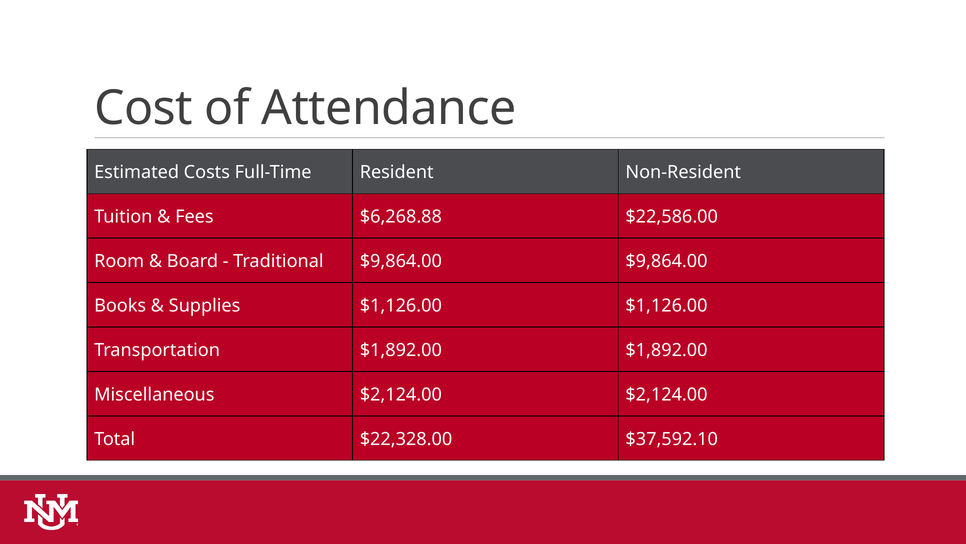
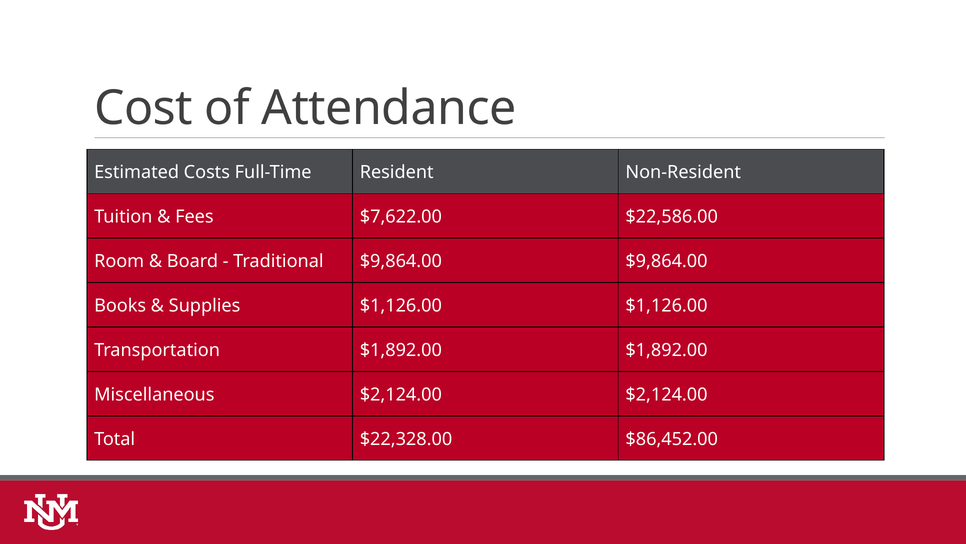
$6,268.88: $6,268.88 -> $7,622.00 (401, 217)
$37,592.10: $37,592.10 -> $86,452.00 (672, 439)
